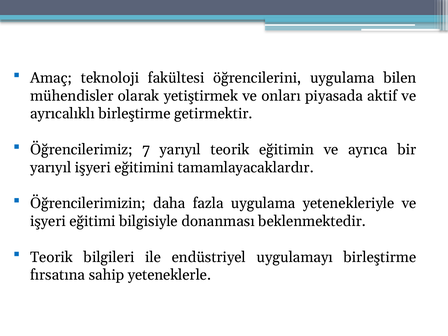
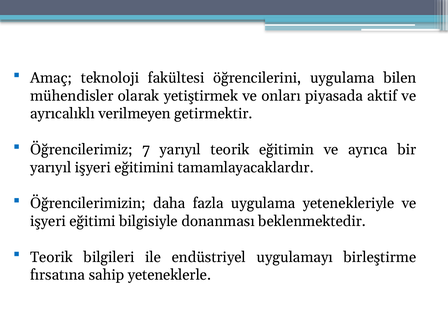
ayrıcalıklı birleştirme: birleştirme -> verilmeyen (135, 114)
